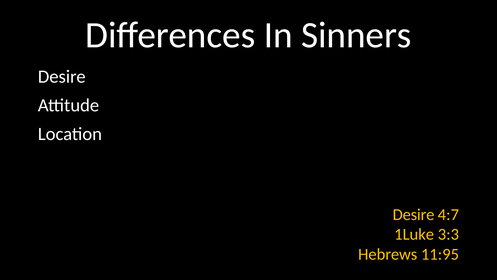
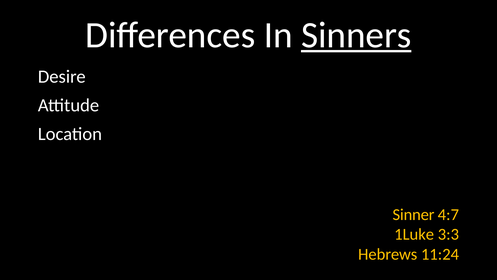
Sinners underline: none -> present (356, 35)
Desire: Desire -> Sinner (414, 214)
11:95: 11:95 -> 11:24 (440, 254)
